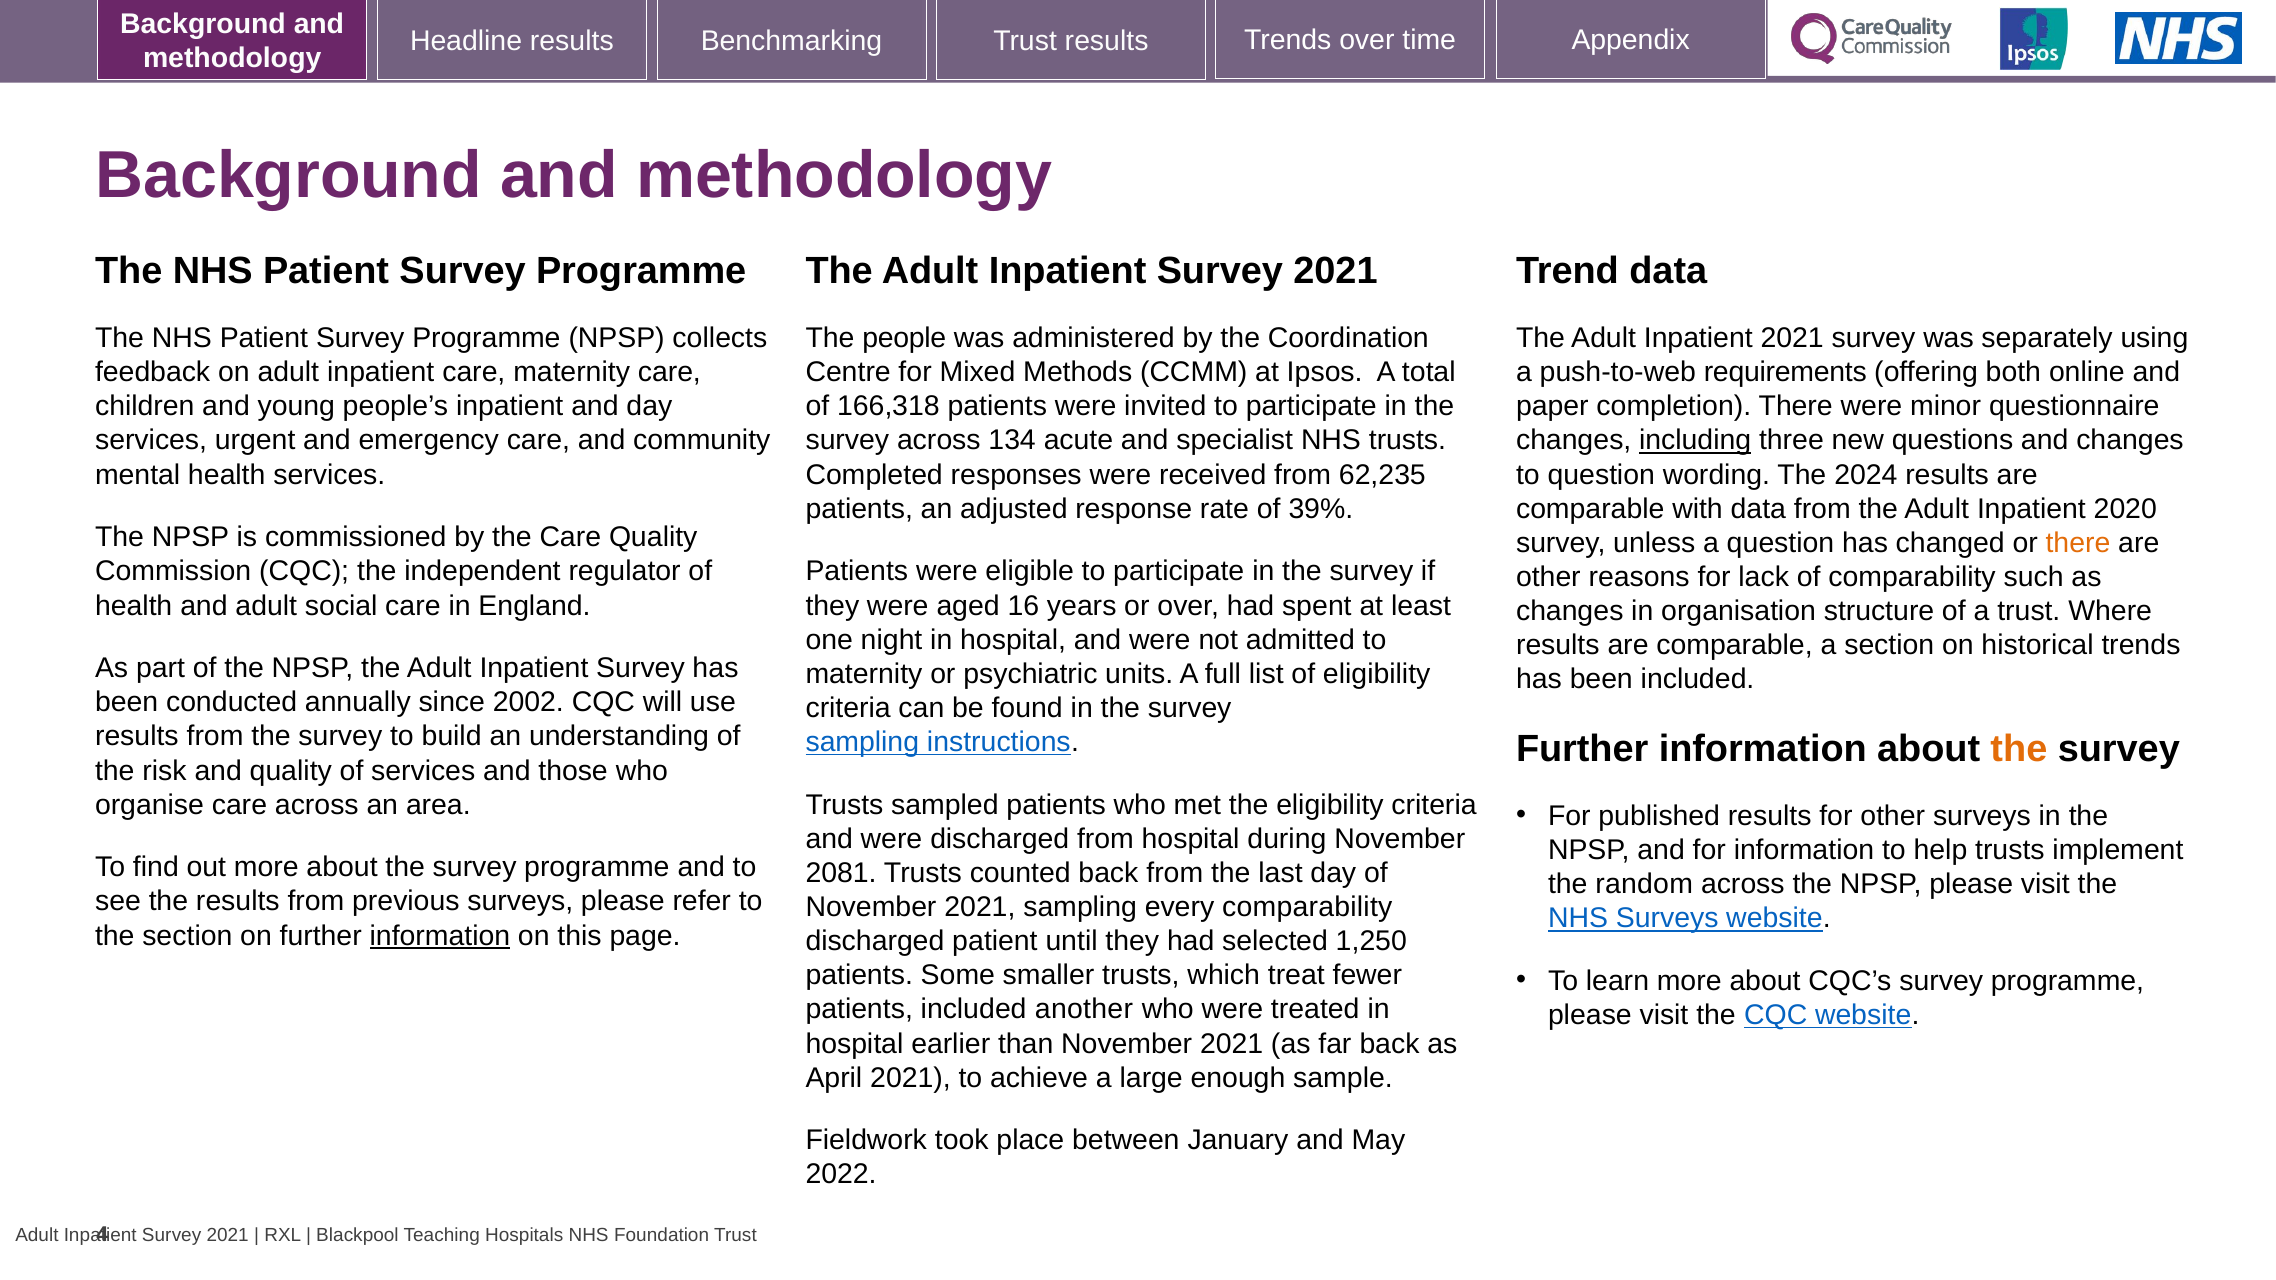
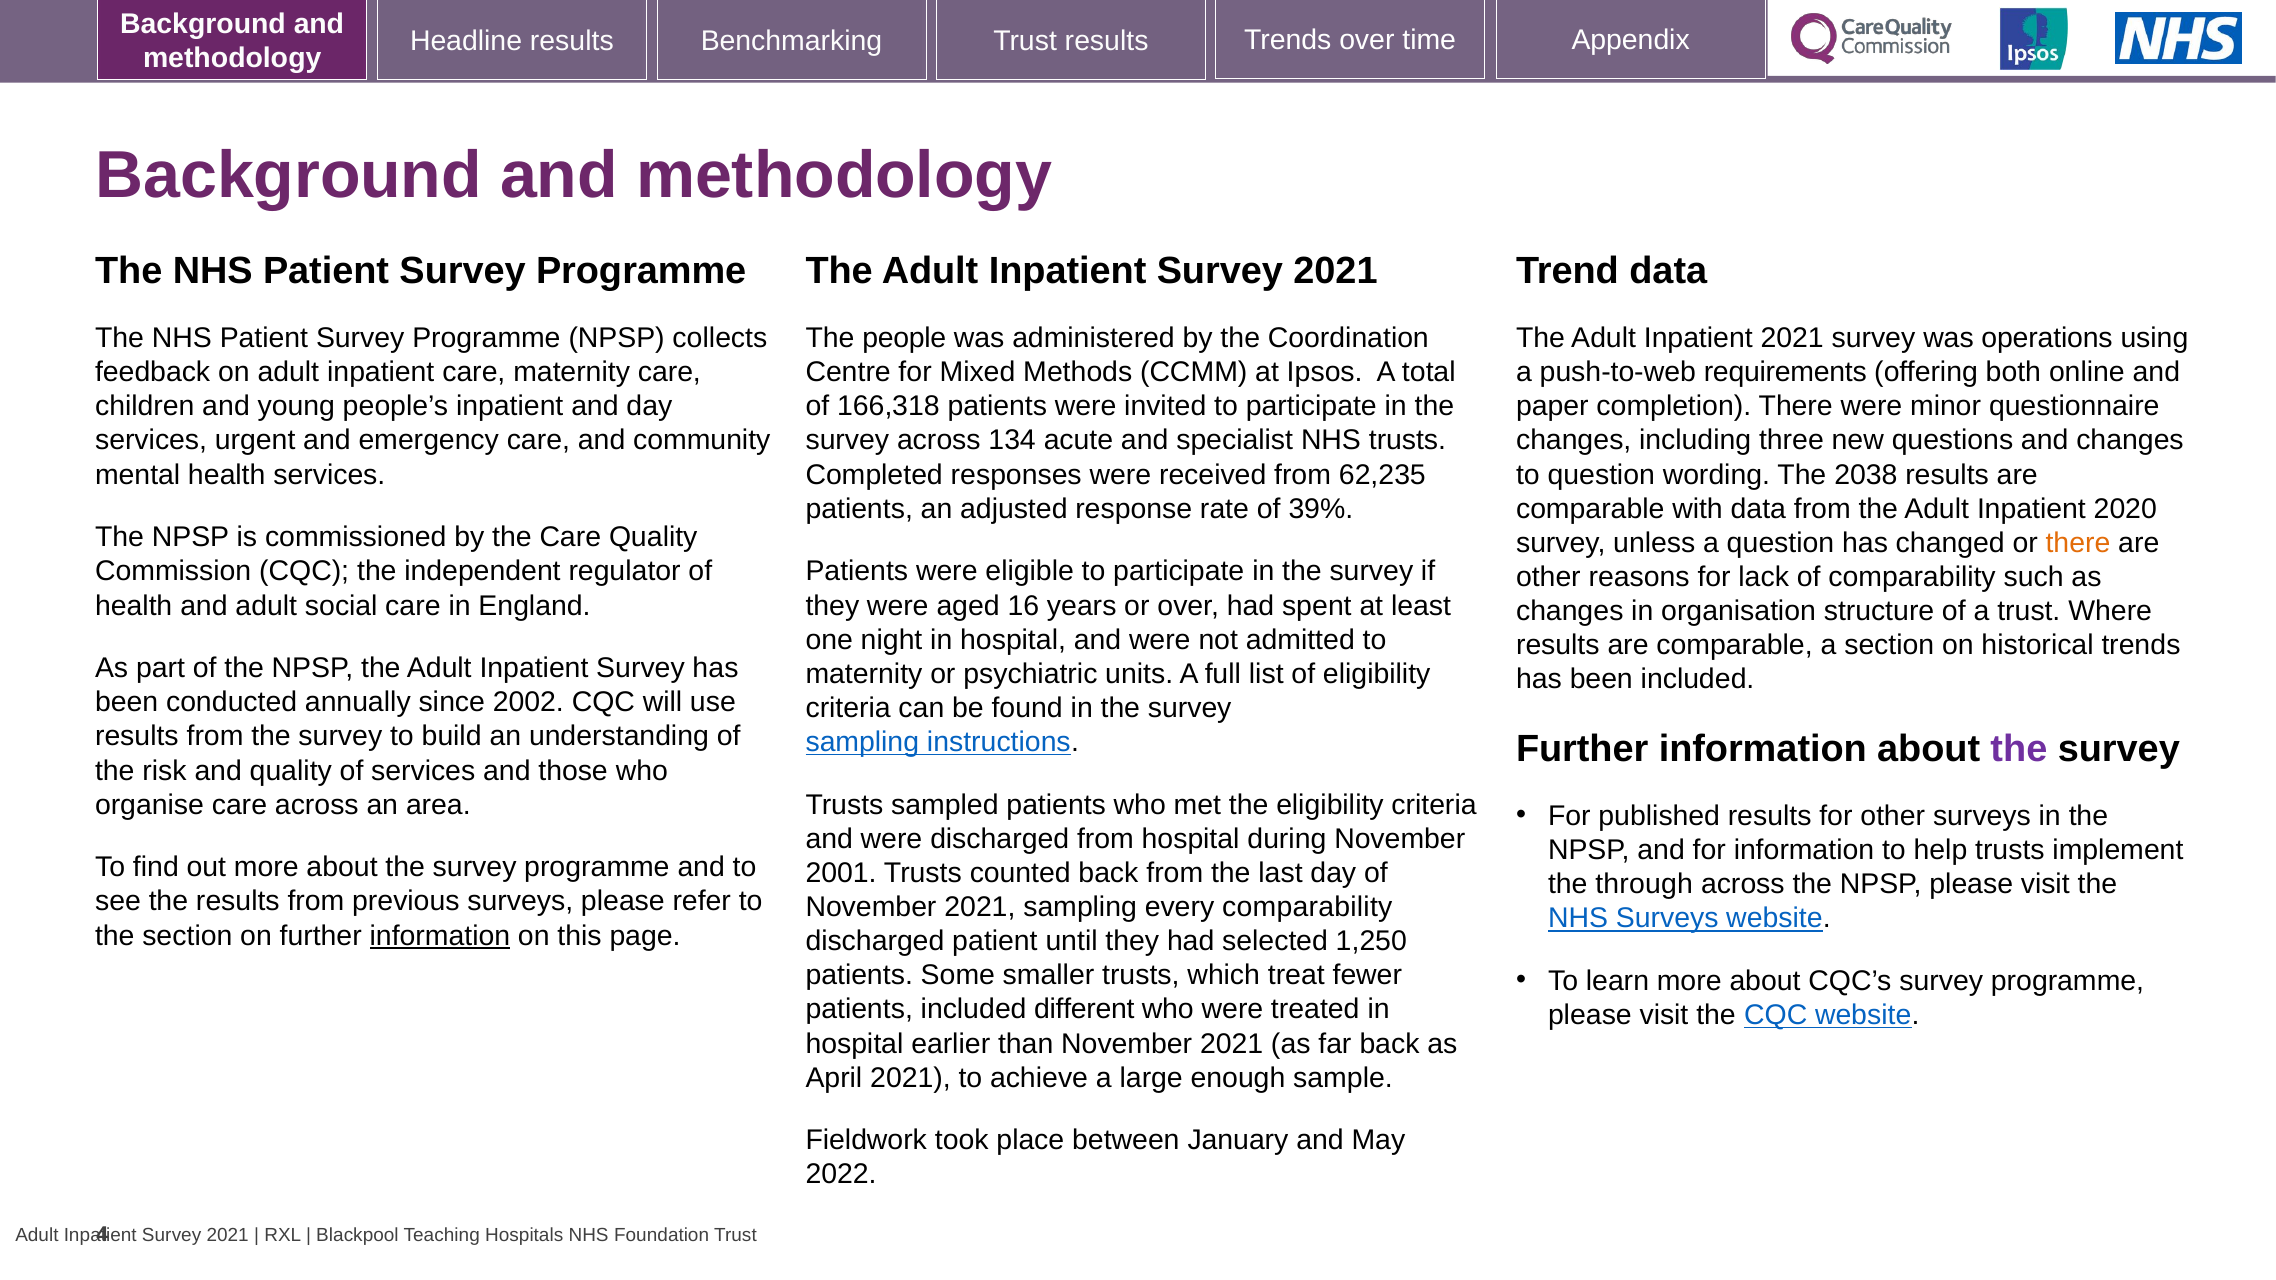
separately: separately -> operations (2047, 338)
including underline: present -> none (1695, 441)
2024: 2024 -> 2038 (1866, 475)
the colour: orange -> purple (2019, 749)
2081: 2081 -> 2001 (841, 873)
random: random -> through (1644, 885)
another: another -> different (1084, 1010)
